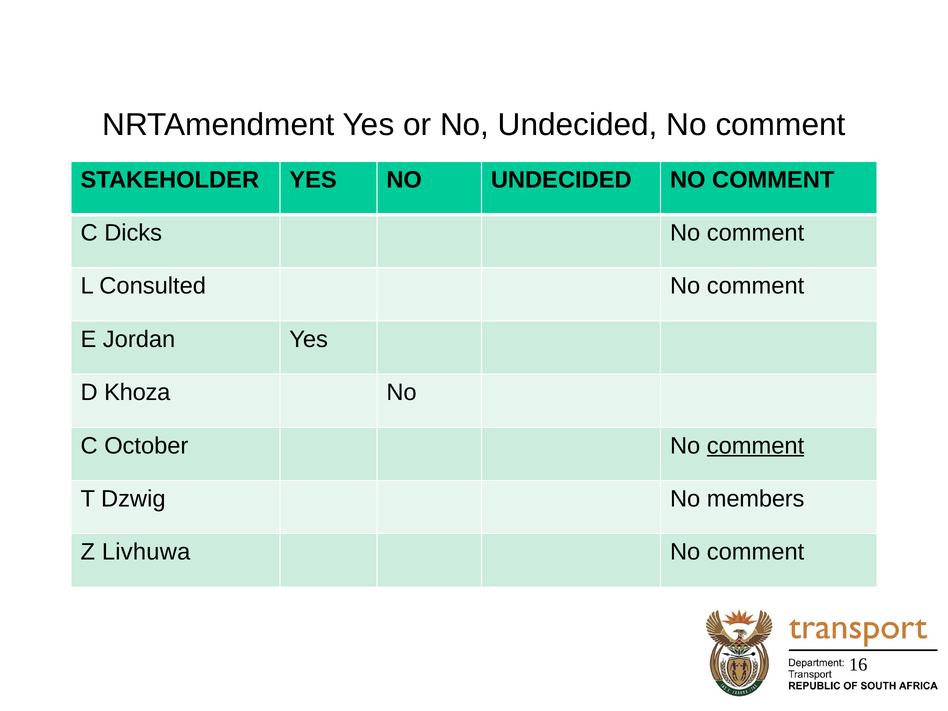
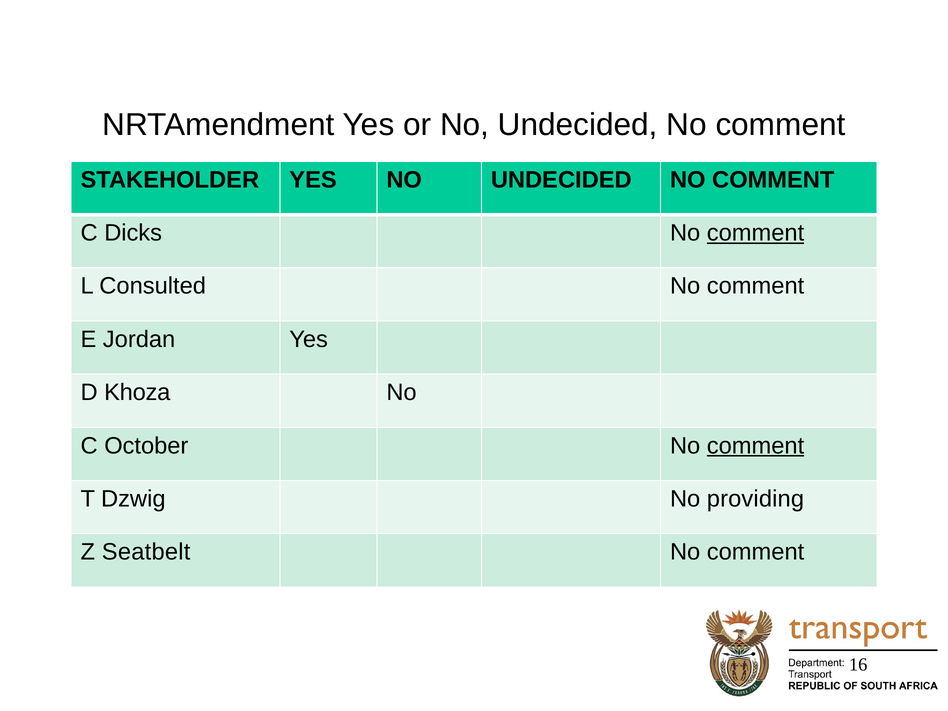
comment underline: none -> present (756, 233)
members: members -> providing (755, 499)
Livhuwa: Livhuwa -> Seatbelt (146, 552)
